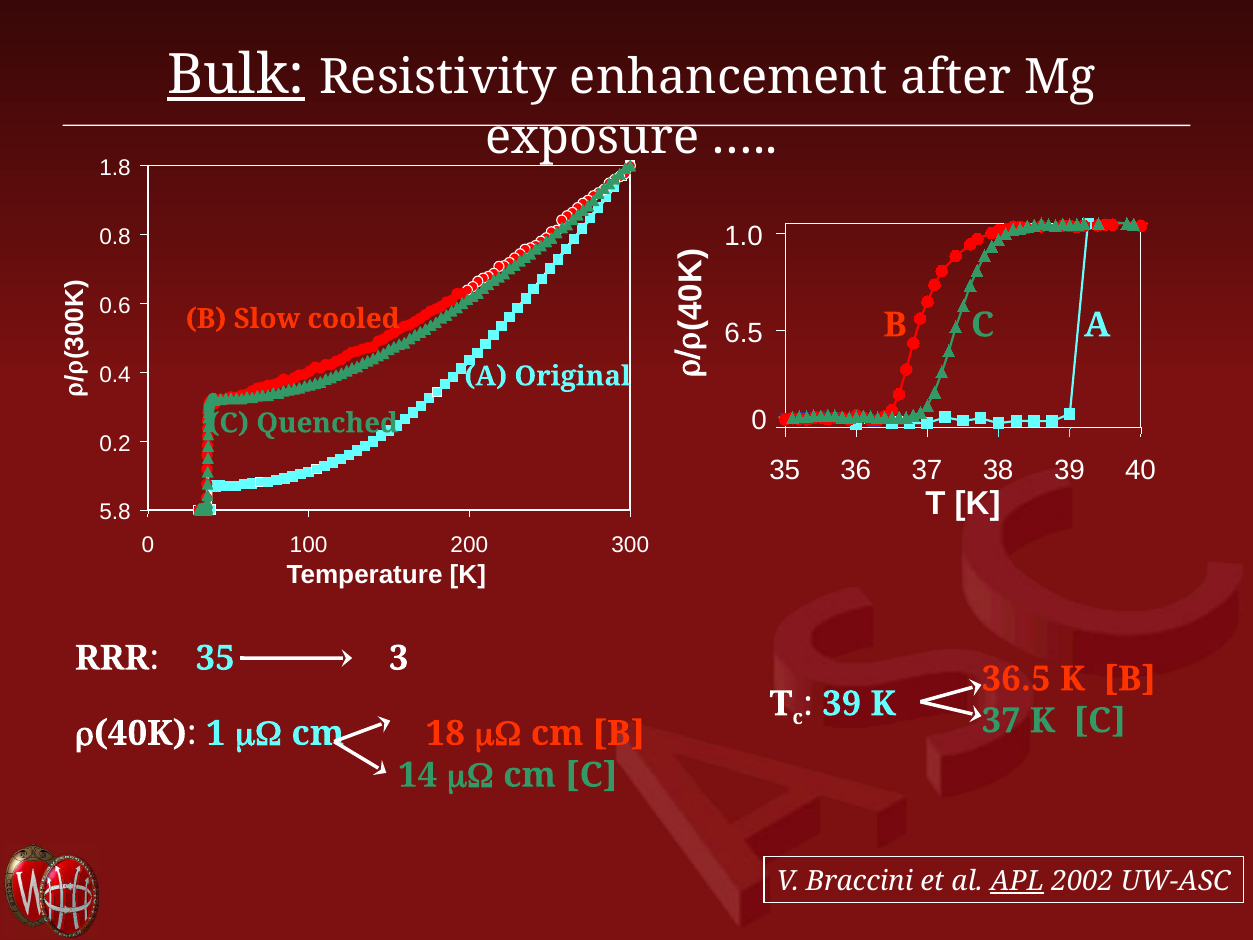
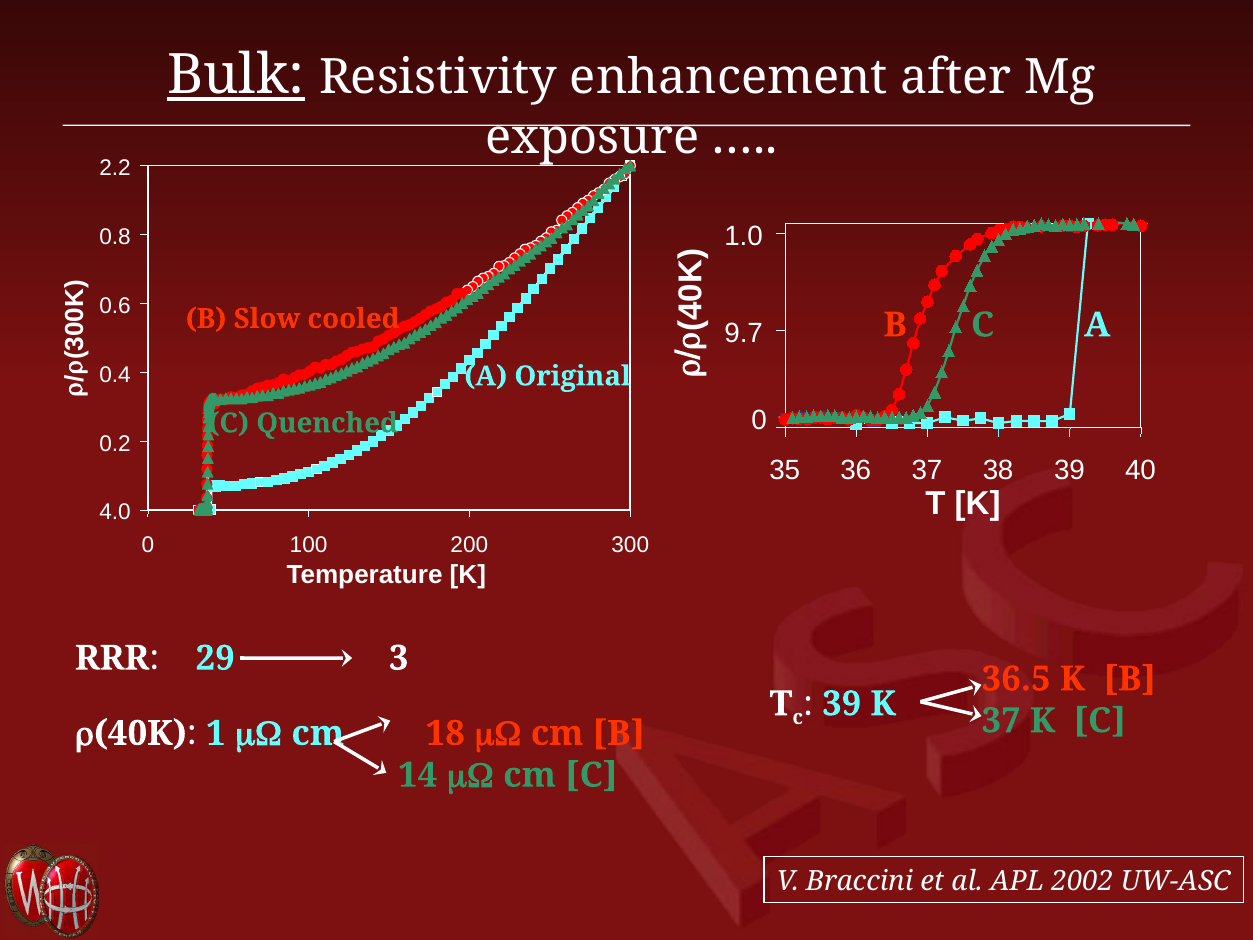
1.8: 1.8 -> 2.2 (115, 168)
6.5: 6.5 -> 9.7 (744, 333)
5.8: 5.8 -> 4.0 (115, 512)
RRR 35: 35 -> 29 (215, 658)
APL underline: present -> none (1017, 881)
